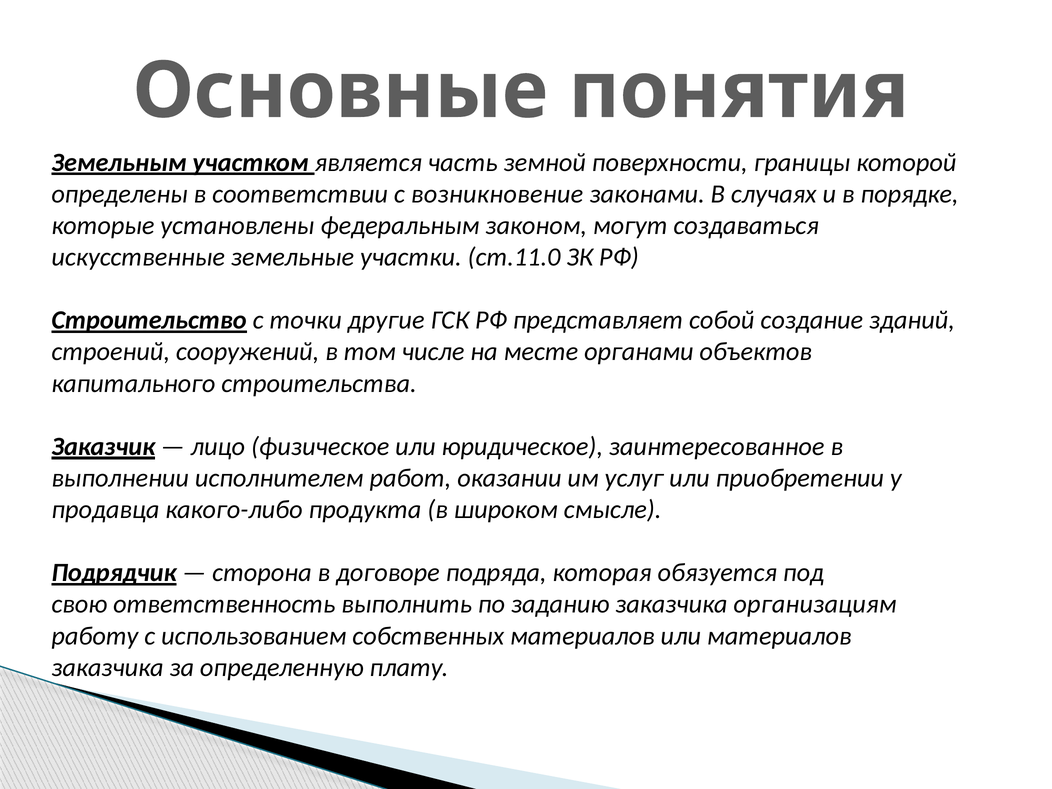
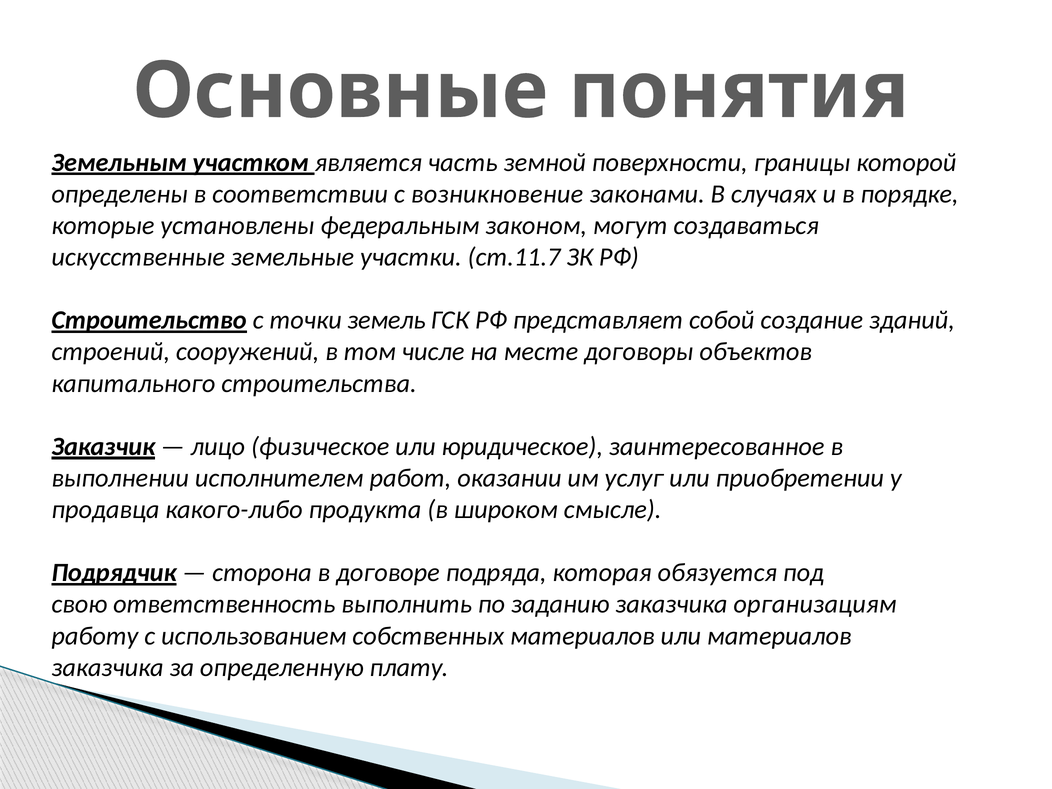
ст.11.0: ст.11.0 -> ст.11.7 (514, 257)
другие: другие -> земель (386, 320)
органами: органами -> договоры (639, 352)
